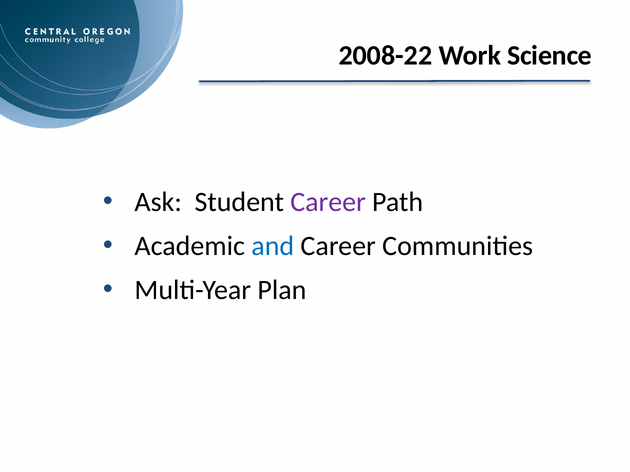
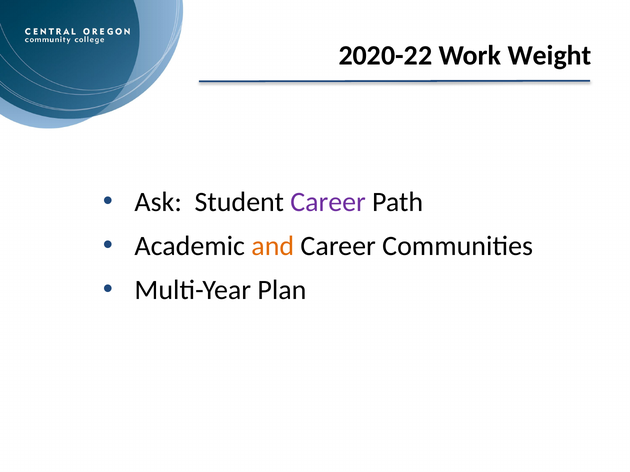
2008-22: 2008-22 -> 2020-22 (385, 56)
Science: Science -> Weight (549, 56)
and colour: blue -> orange (273, 246)
